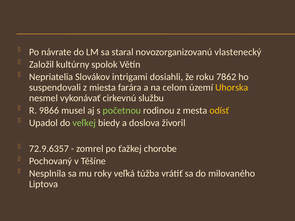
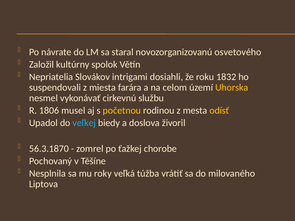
vlastenecký: vlastenecký -> osvetového (238, 52)
7862: 7862 -> 1832 (226, 77)
9866: 9866 -> 1806 (49, 111)
početnou colour: light green -> yellow (122, 111)
veľkej colour: light green -> light blue (84, 123)
72.9.6357: 72.9.6357 -> 56.3.1870 (49, 149)
